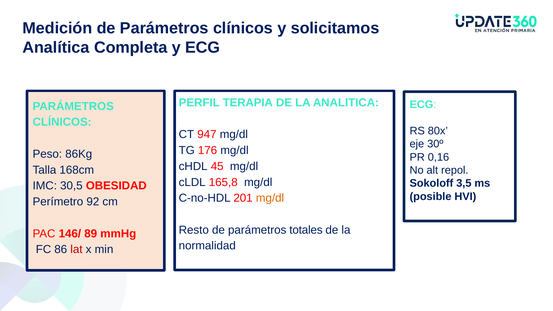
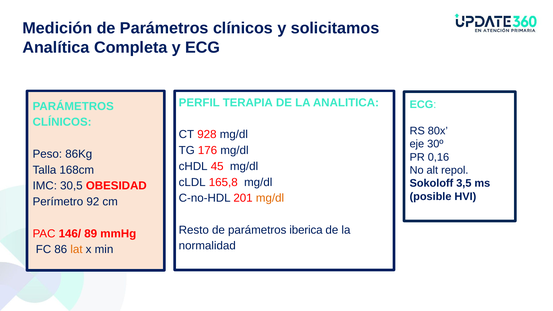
947: 947 -> 928 (207, 135)
totales: totales -> iberica (306, 230)
lat colour: red -> orange (76, 250)
